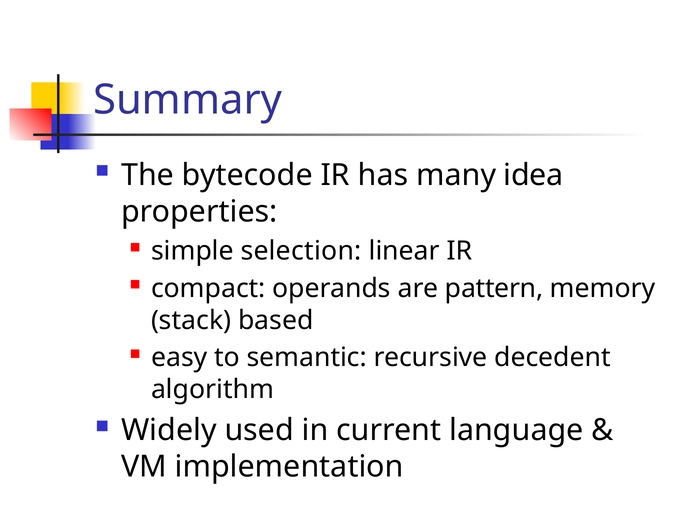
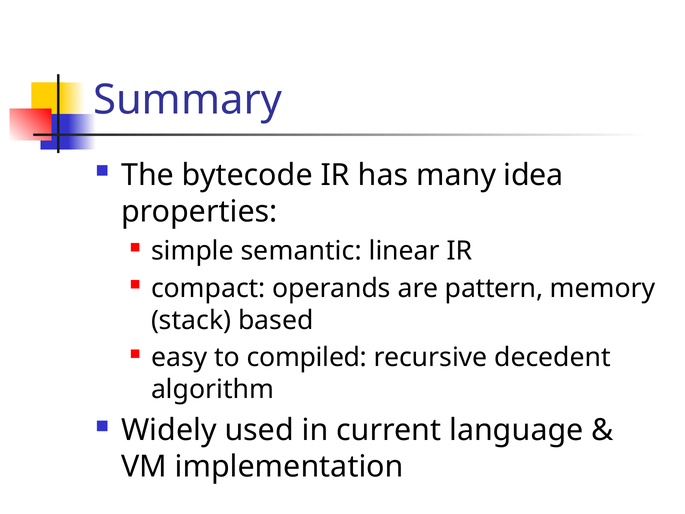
selection: selection -> semantic (301, 251)
semantic: semantic -> compiled (307, 357)
